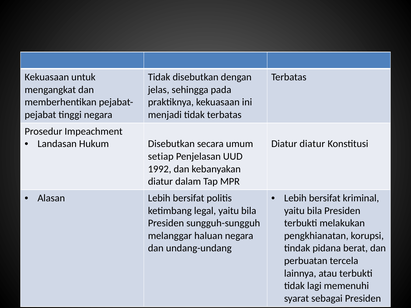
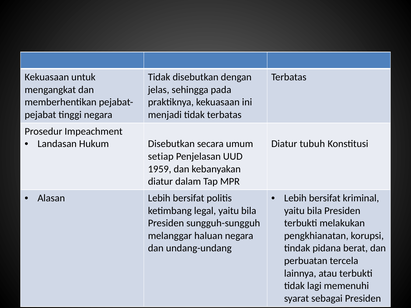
Diatur diatur: diatur -> tubuh (312, 144)
1992: 1992 -> 1959 (160, 169)
